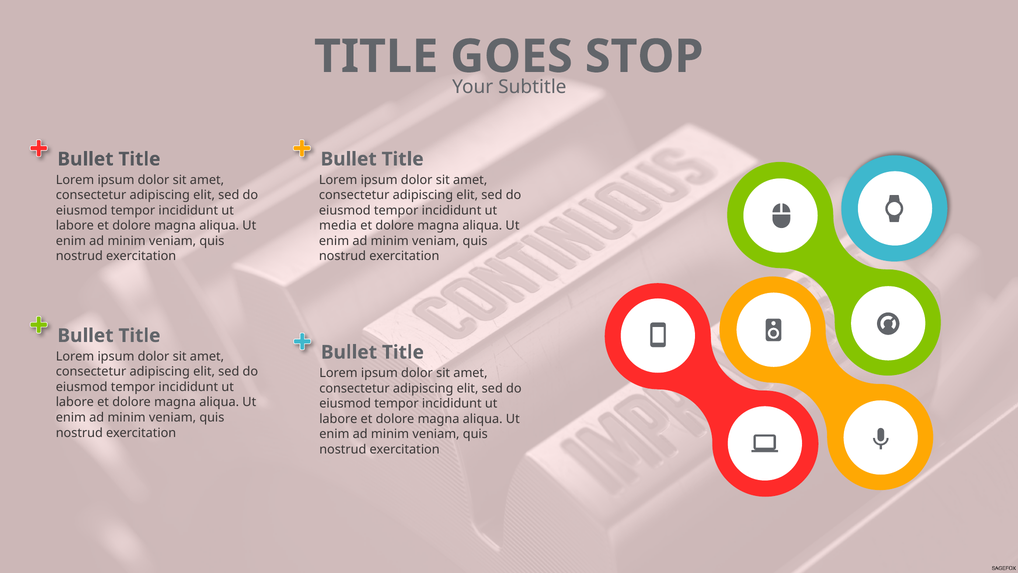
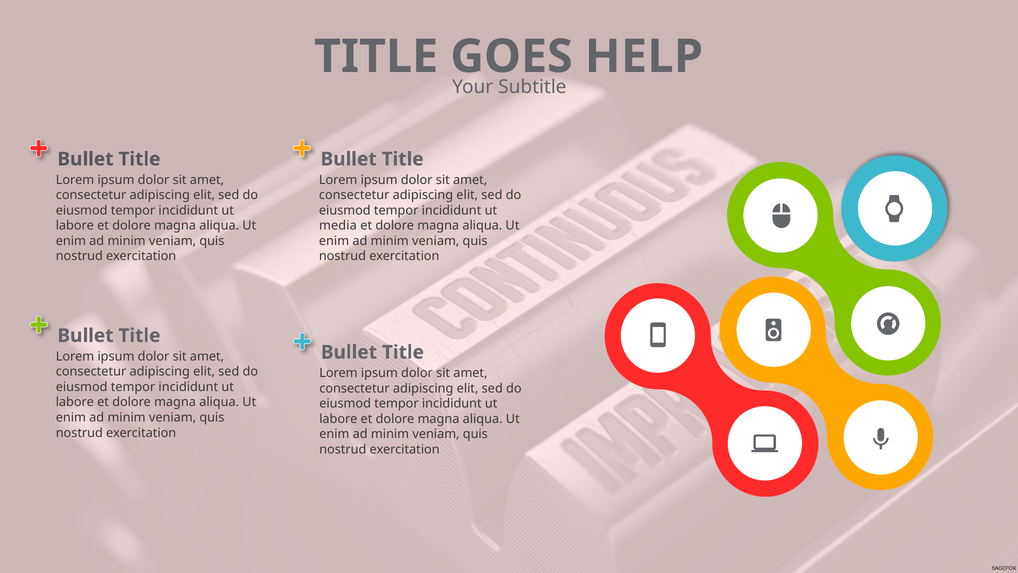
STOP: STOP -> HELP (644, 57)
